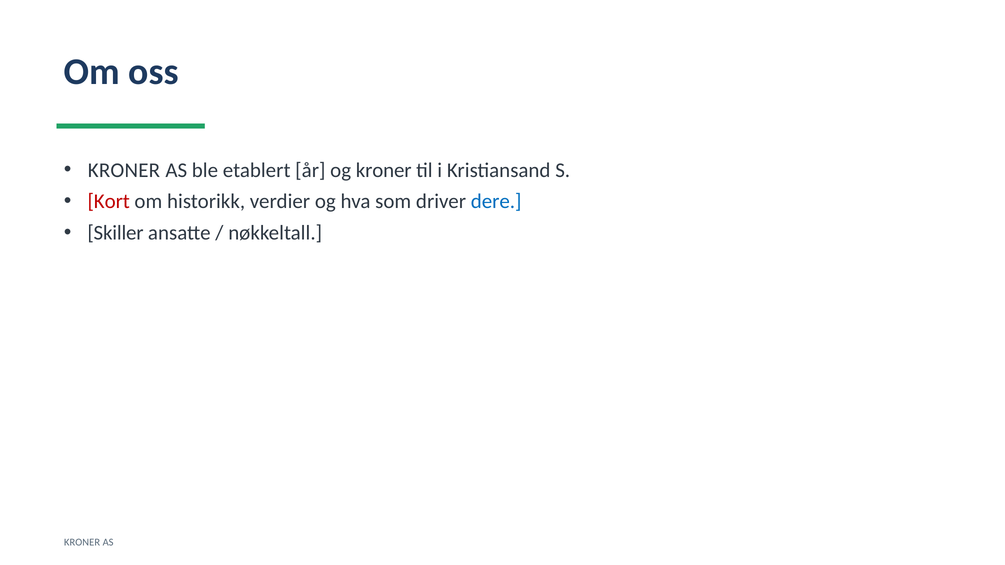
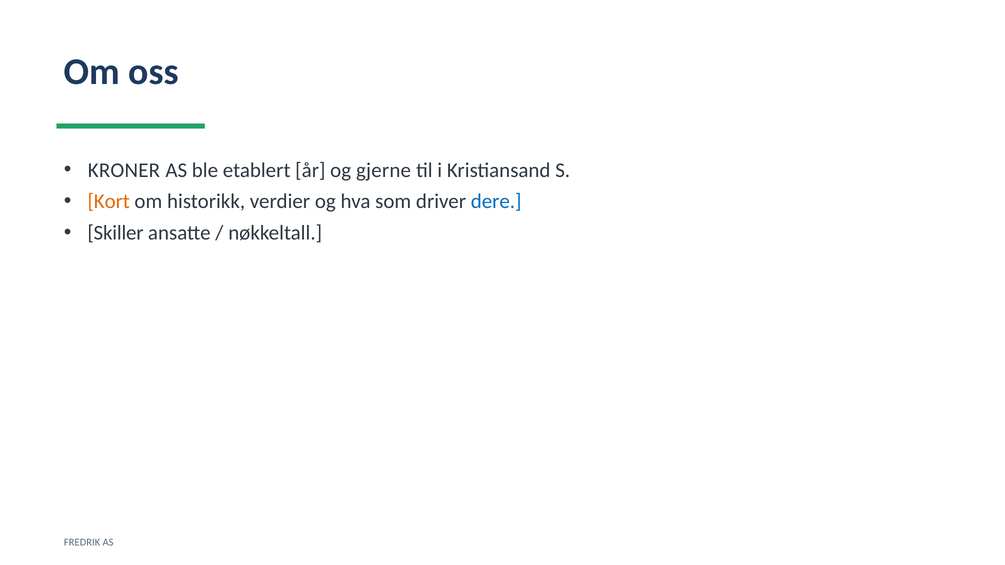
og kroner: kroner -> gjerne (384, 170)
Kort colour: red -> orange (109, 202)
KRONER: KRONER -> FREDRIK (82, 542)
